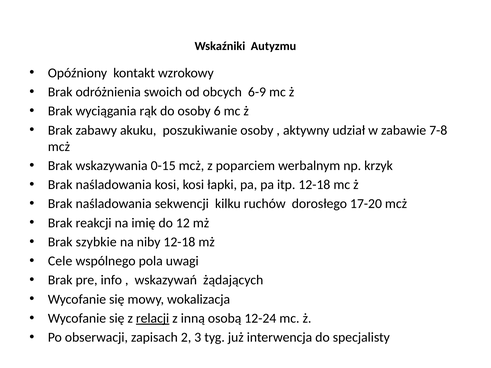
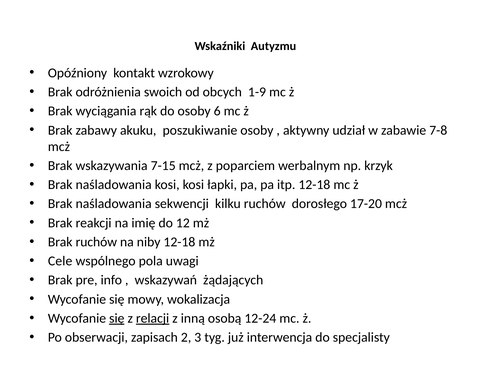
6-9: 6-9 -> 1-9 (257, 92)
0-15: 0-15 -> 7-15 (163, 166)
Brak szybkie: szybkie -> ruchów (96, 242)
się underline: none -> present (117, 319)
